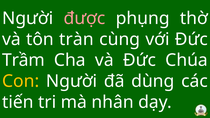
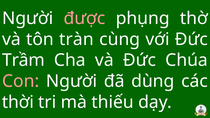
Con colour: yellow -> pink (21, 81)
tiến: tiến -> thời (18, 102)
nhân: nhân -> thiếu (113, 102)
